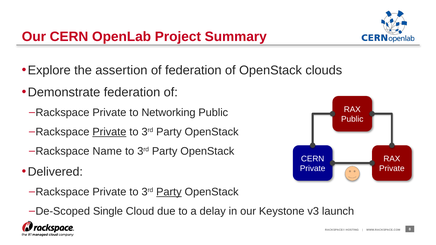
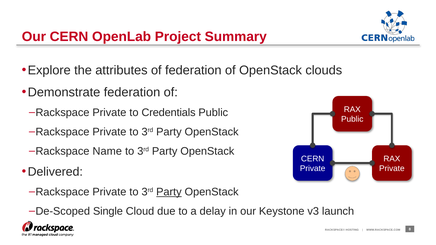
assertion: assertion -> attributes (121, 70)
Networking: Networking -> Credentials (169, 113)
Private underline: present -> none (109, 132)
